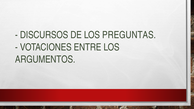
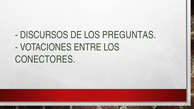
ARGUMENTOS: ARGUMENTOS -> CONECTORES (45, 59)
